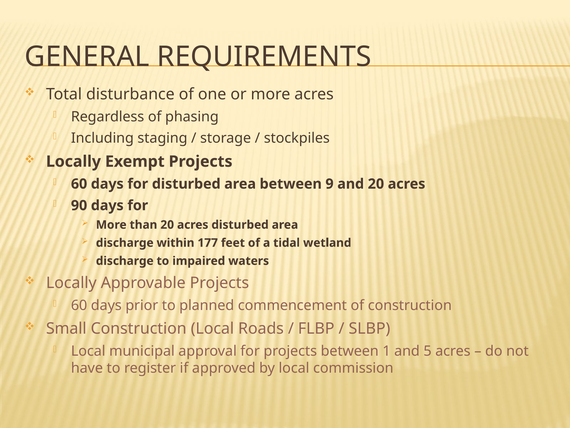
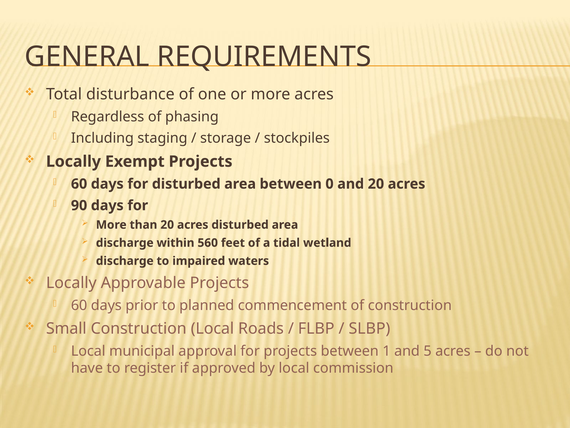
9: 9 -> 0 (330, 184)
177: 177 -> 560 (208, 243)
